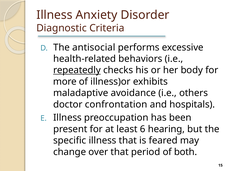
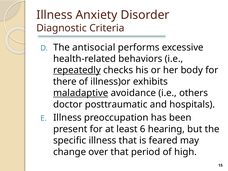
more: more -> there (65, 82)
maladaptive underline: none -> present (81, 93)
confrontation: confrontation -> posttraumatic (116, 104)
both: both -> high (186, 152)
